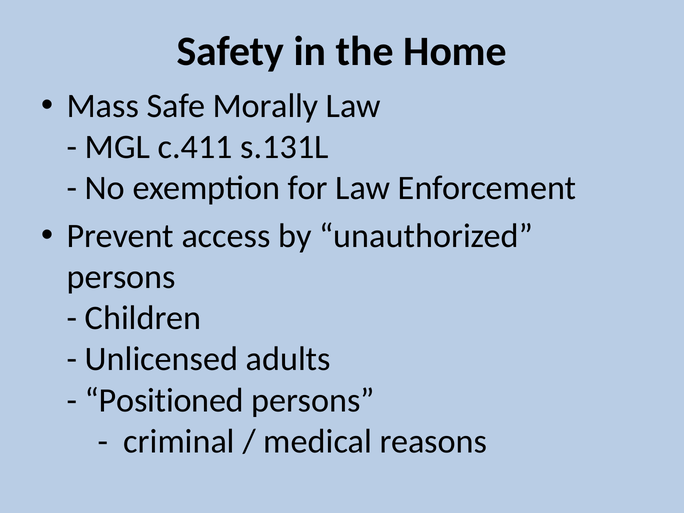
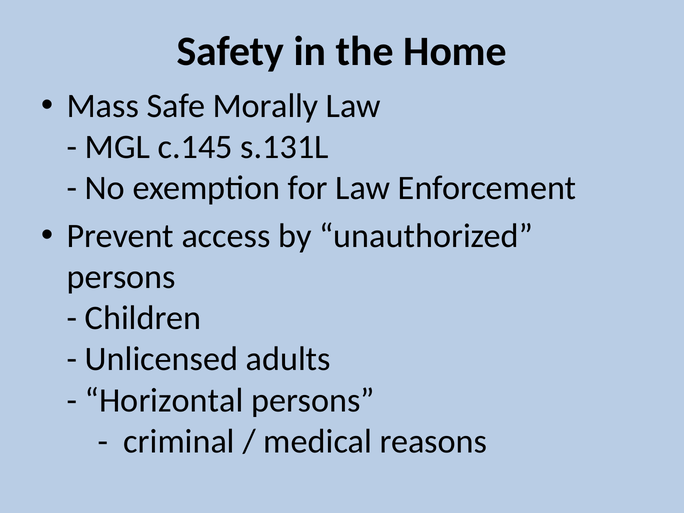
c.411: c.411 -> c.145 (195, 147)
Positioned: Positioned -> Horizontal (164, 400)
